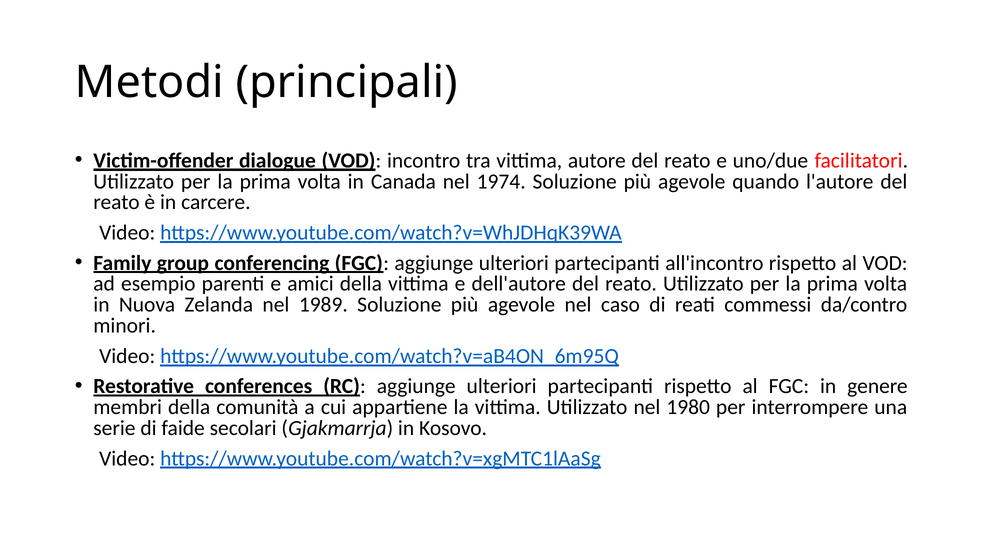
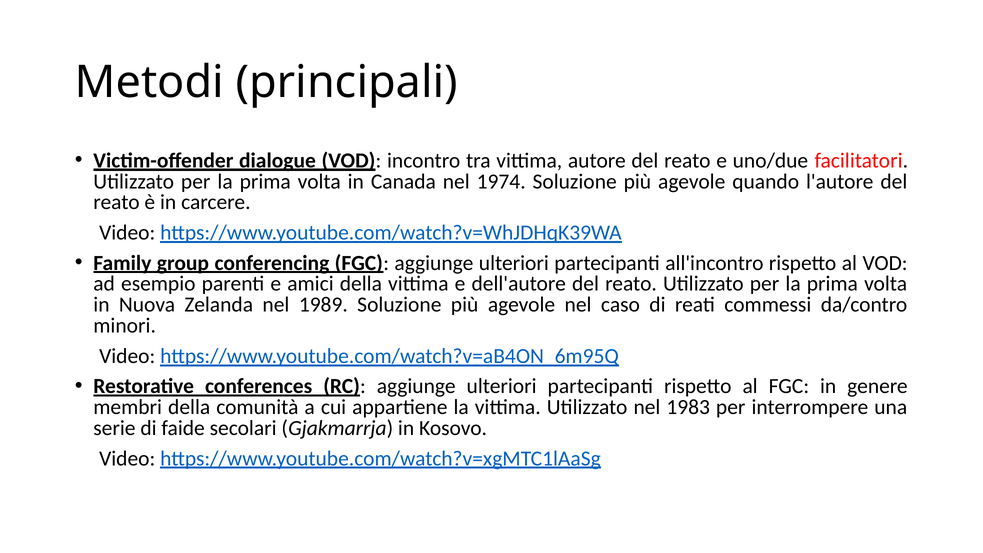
1980: 1980 -> 1983 (688, 407)
